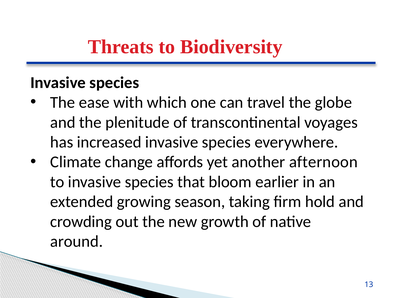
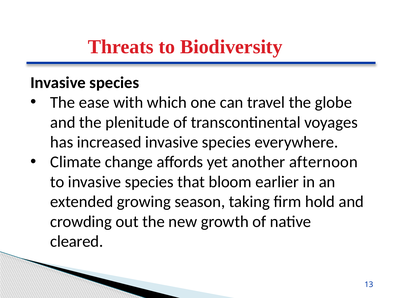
around: around -> cleared (77, 241)
